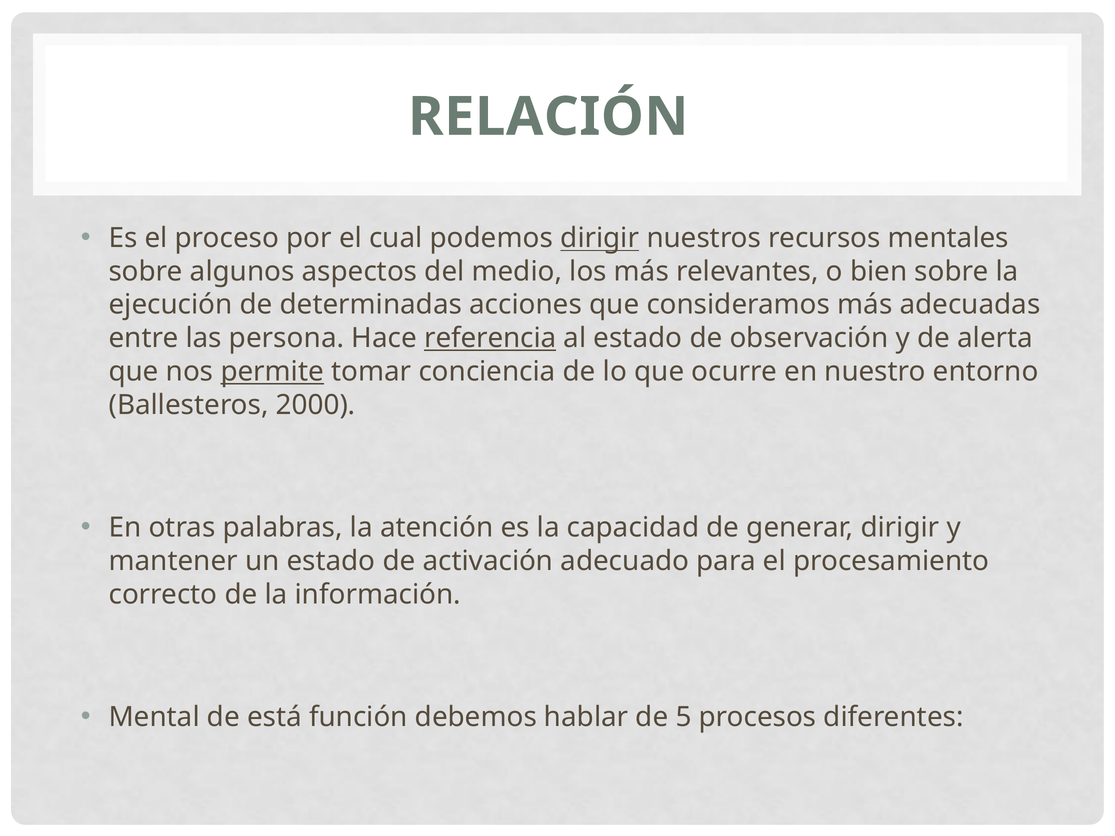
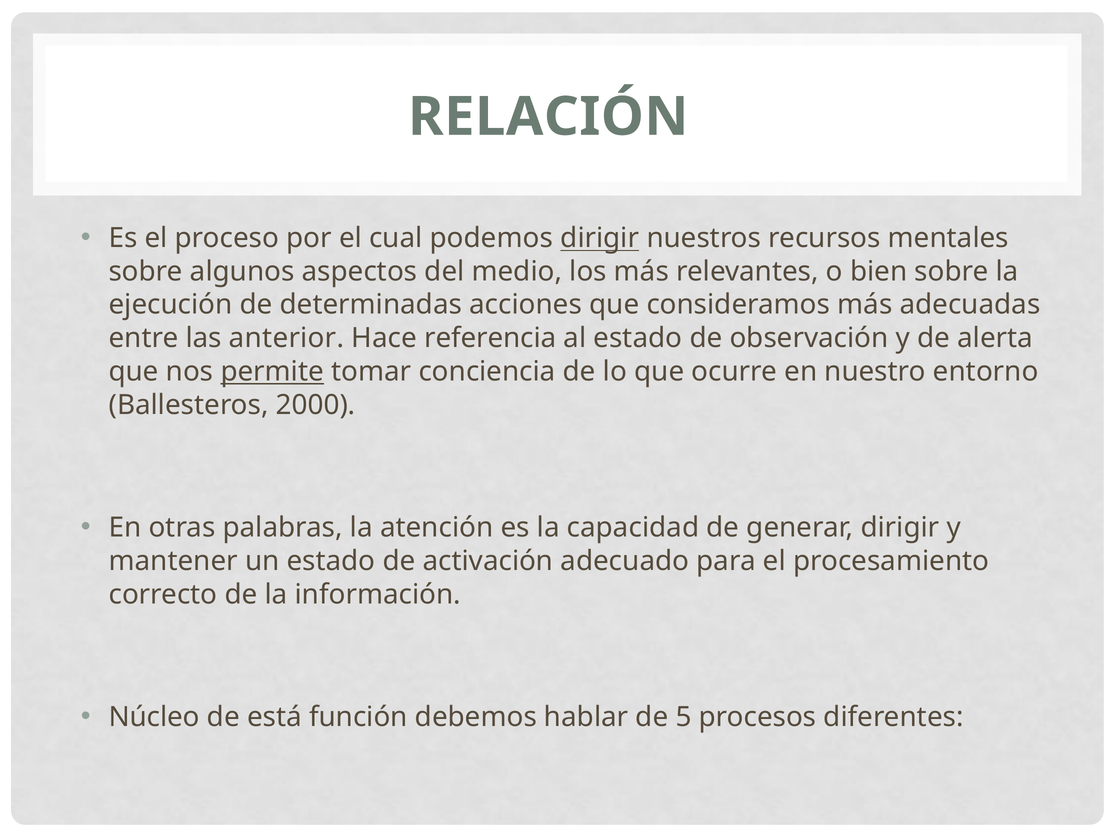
persona: persona -> anterior (286, 338)
referencia underline: present -> none (490, 338)
Mental: Mental -> Núcleo (154, 717)
